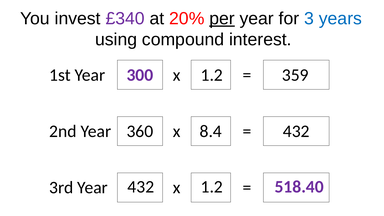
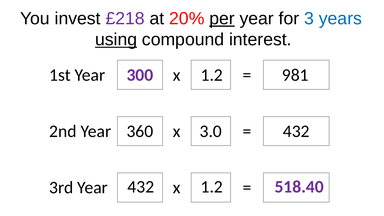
£340: £340 -> £218 (125, 19)
using underline: none -> present (116, 40)
359: 359 -> 981 (295, 75)
8.4: 8.4 -> 3.0 (211, 131)
